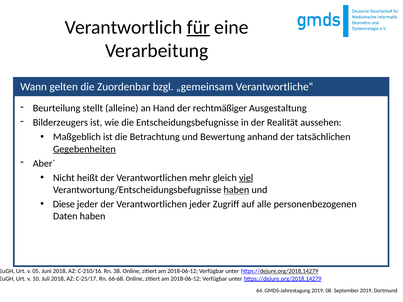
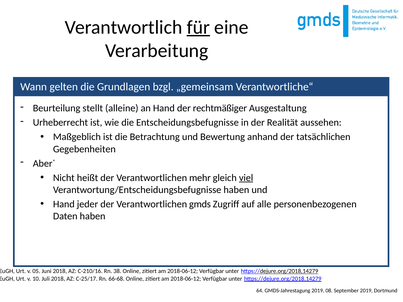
Zuordenbar: Zuordenbar -> Grundlagen (124, 87)
Bilderzeugers: Bilderzeugers -> Urheberrecht (60, 123)
Gegebenheiten underline: present -> none (84, 149)
haben underline: present -> none (236, 190)
Diese: Diese -> Hand (64, 204)
Verantwortlichen jeder: jeder -> gmds (200, 204)
